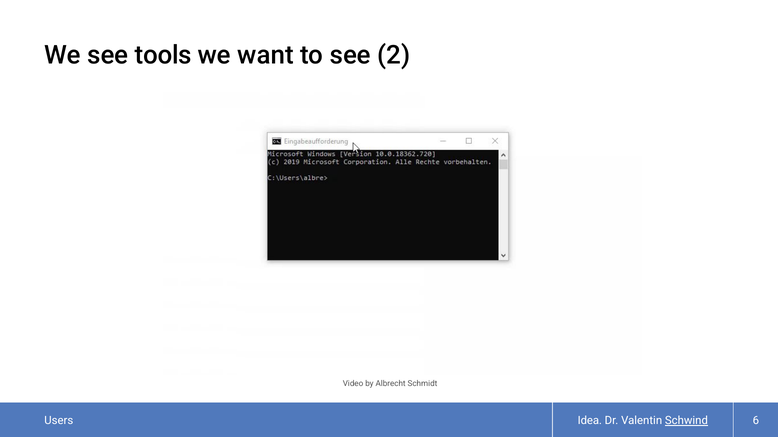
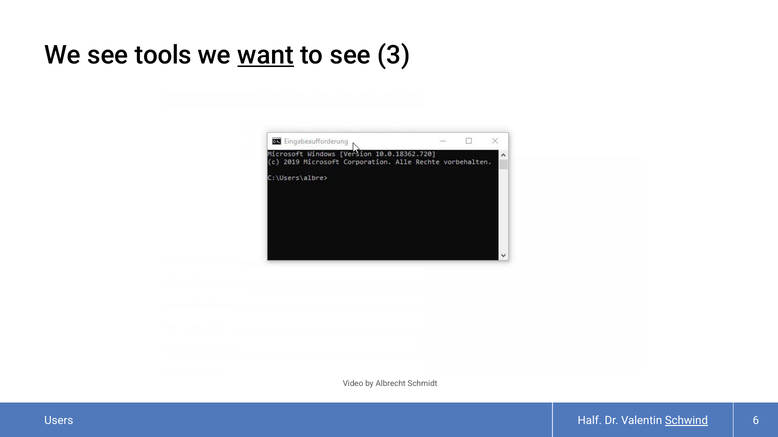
want underline: none -> present (266, 55)
2: 2 -> 3 (394, 55)
Idea: Idea -> Half (590, 421)
